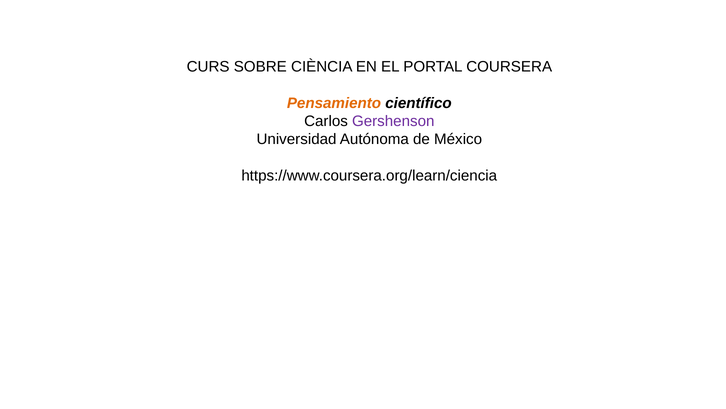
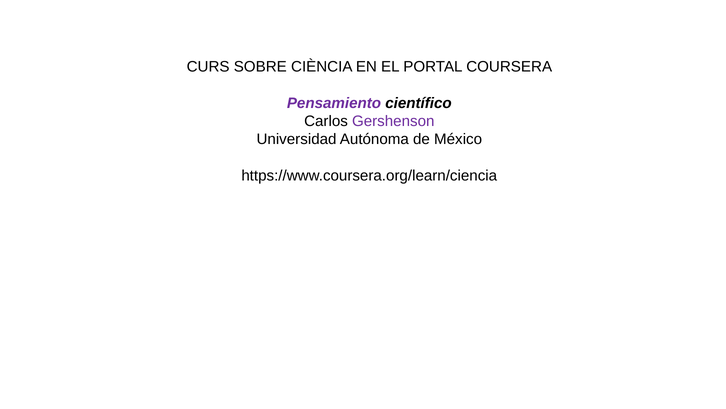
Pensamiento colour: orange -> purple (334, 103)
